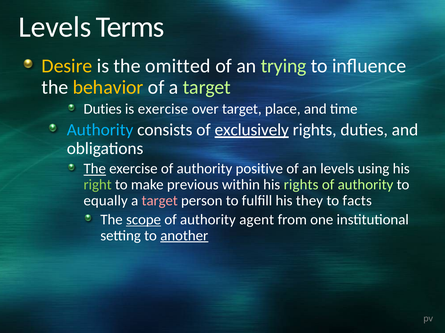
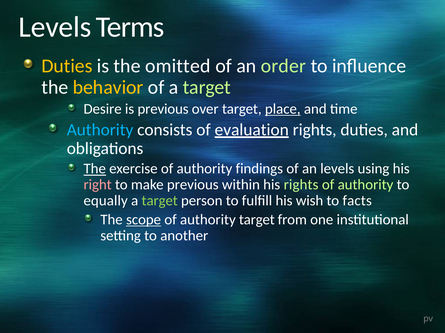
Desire: Desire -> Duties (67, 66)
trying: trying -> order (284, 66)
Duties: Duties -> Desire (103, 109)
is exercise: exercise -> previous (163, 109)
place underline: none -> present (283, 109)
exclusively: exclusively -> evaluation (252, 130)
positive: positive -> findings (259, 169)
right colour: light green -> pink (98, 185)
target colour: pink -> light green (160, 201)
they: they -> wish (310, 201)
authority agent: agent -> target (257, 220)
another underline: present -> none (184, 236)
